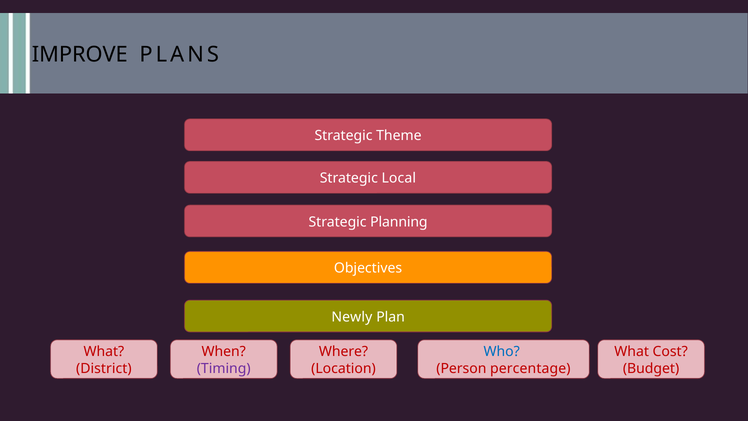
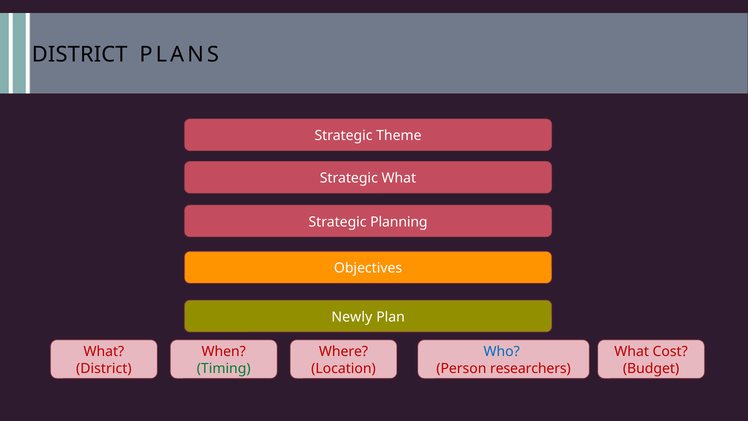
IMPROVE: IMPROVE -> DISTRICT (80, 55)
Strategic Local: Local -> What (399, 178)
Timing colour: purple -> green (224, 368)
percentage: percentage -> researchers (530, 368)
